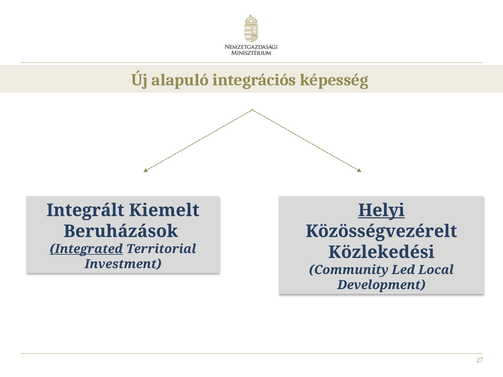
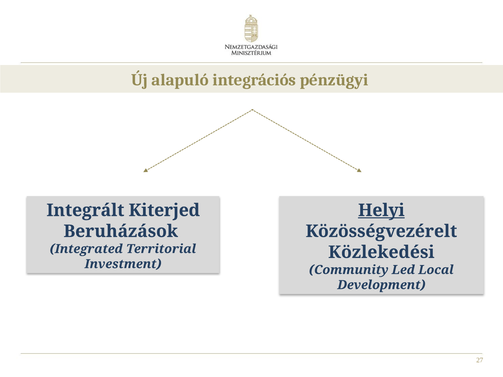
képesség: képesség -> pénzügyi (334, 80)
Kiemelt: Kiemelt -> Kiterjed (164, 210)
Integrated underline: present -> none (86, 249)
